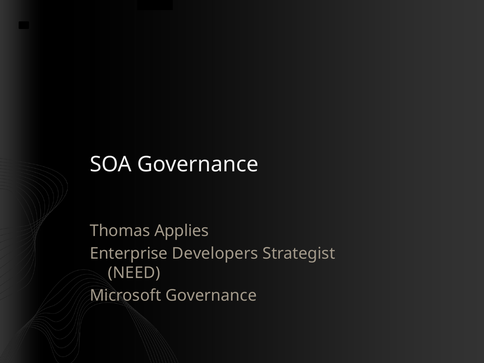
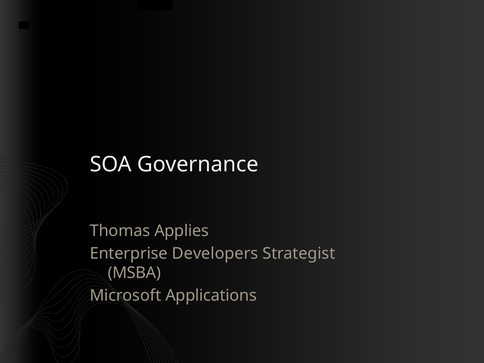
NEED: NEED -> MSBA (134, 273)
Microsoft Governance: Governance -> Applications (211, 295)
